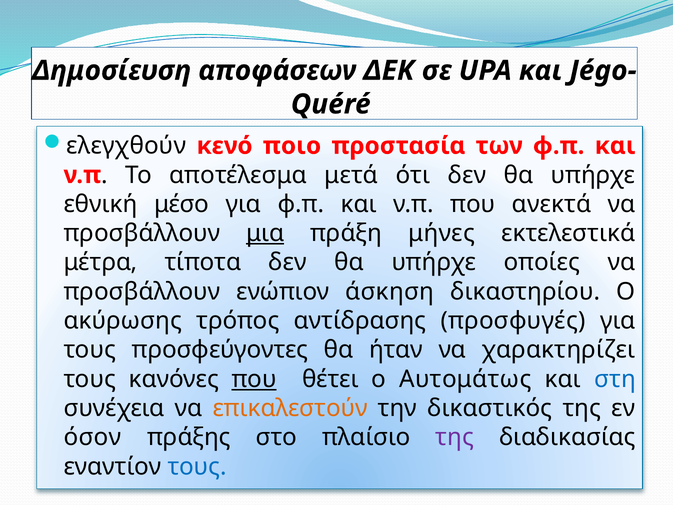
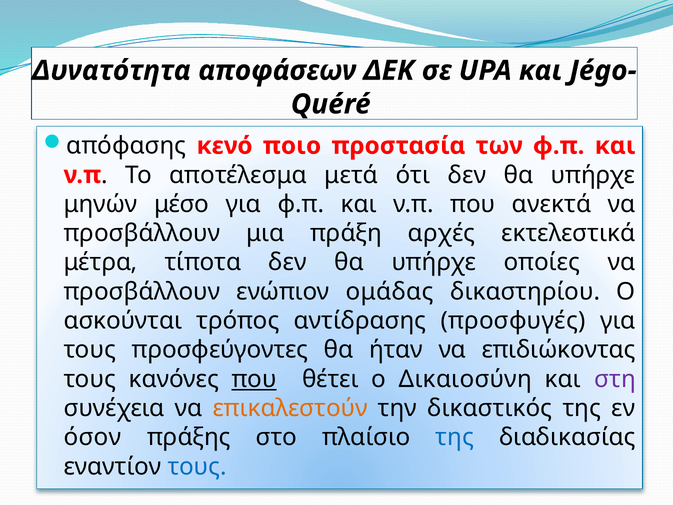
Δημοσίευση: Δημοσίευση -> Δυνατότητα (112, 71)
ελεγχθούν: ελεγχθούν -> απόφασης (126, 146)
εθνική: εθνική -> μηνών (101, 204)
μια underline: present -> none (265, 233)
μήνες: μήνες -> αρχές (442, 233)
άσκηση: άσκηση -> ομάδας (390, 291)
ακύρωσης: ακύρωσης -> ασκούνται (123, 321)
χαρακτηρίζει: χαρακτηρίζει -> επιδιώκοντας (559, 350)
Αυτομάτως: Αυτομάτως -> Δικαιοσύνη (465, 379)
στη colour: blue -> purple (615, 379)
της colour: purple -> blue (455, 437)
